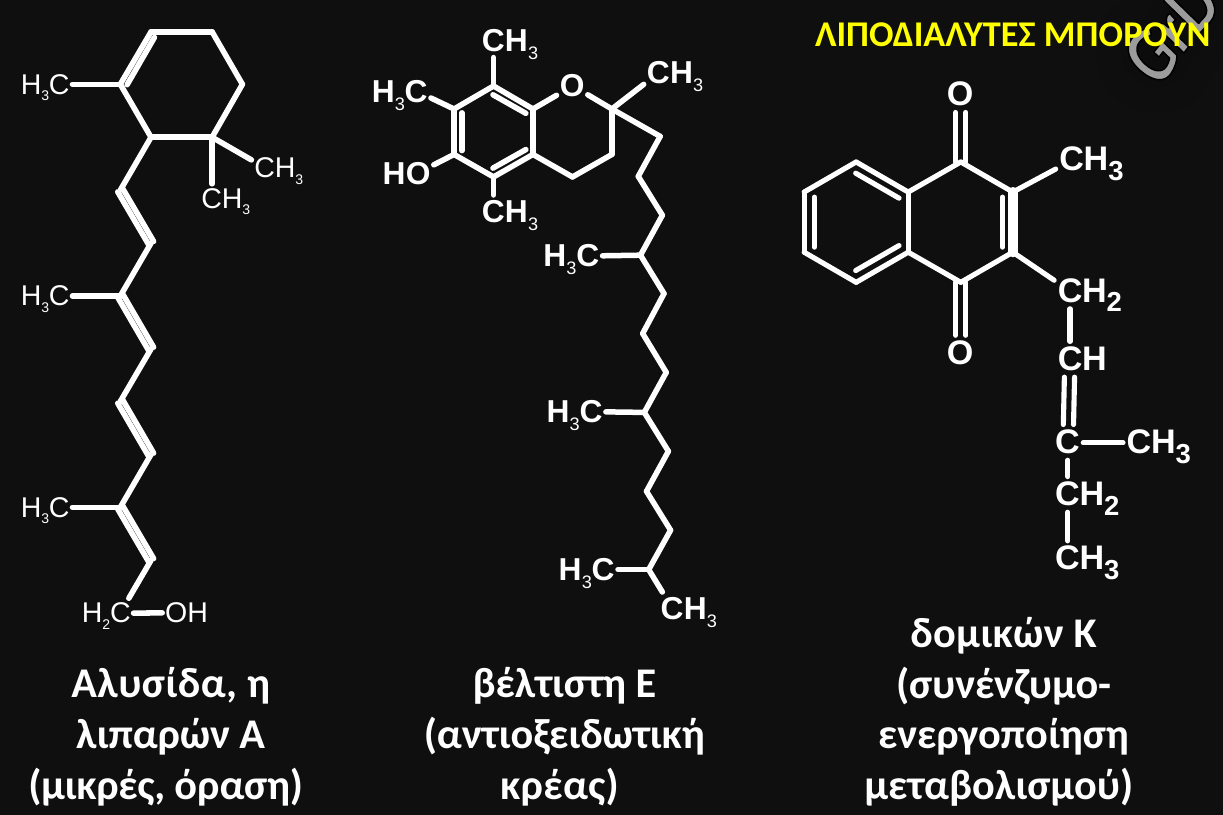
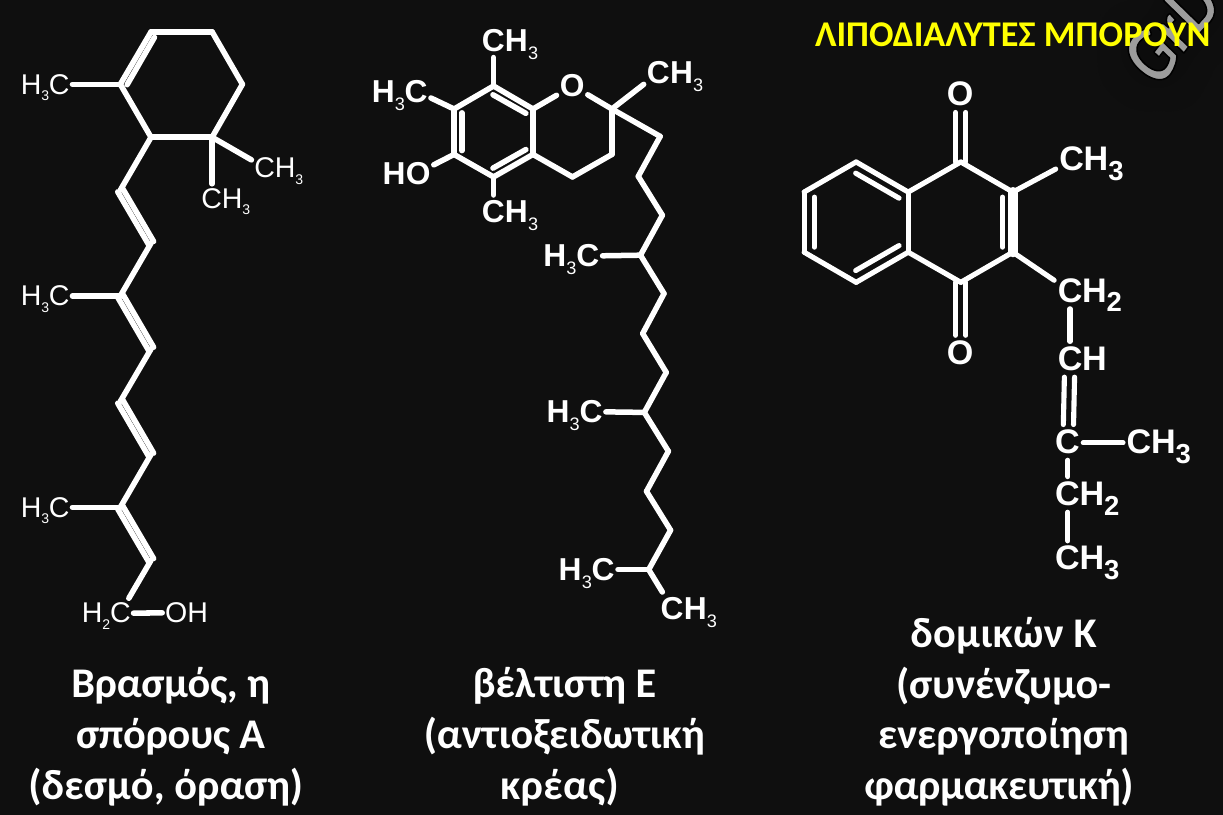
Αλυσίδα: Αλυσίδα -> Βρασμός (155, 684)
λιπαρών: λιπαρών -> σπόρους (153, 735)
μικρές: μικρές -> δεσμό (96, 786)
μεταβολισμού: μεταβολισμού -> φαρμακευτική (999, 786)
